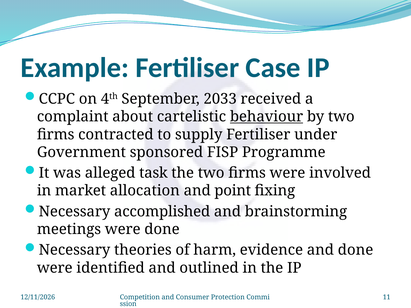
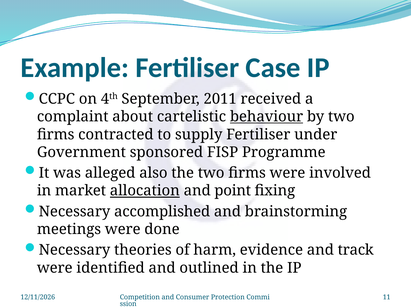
2033: 2033 -> 2011 (220, 99)
task: task -> also (153, 173)
allocation underline: none -> present (145, 191)
and done: done -> track (356, 250)
